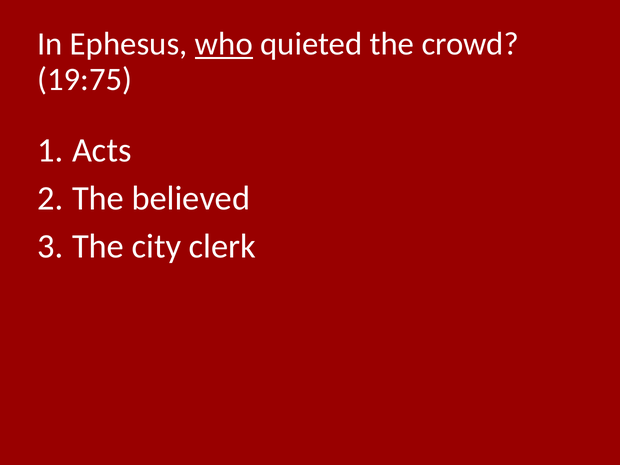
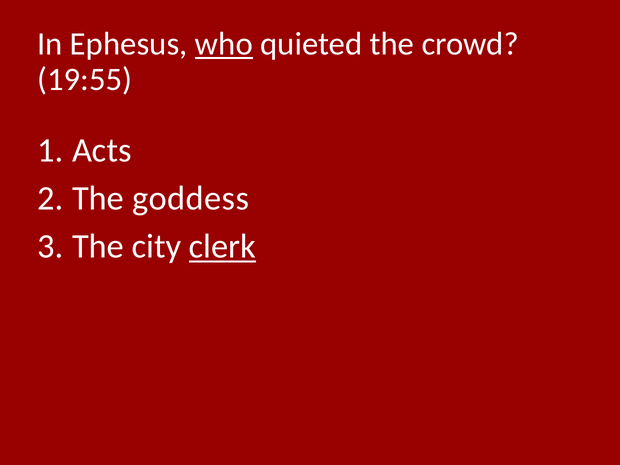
19:75: 19:75 -> 19:55 (85, 79)
believed: believed -> goddess (191, 198)
clerk underline: none -> present (223, 247)
